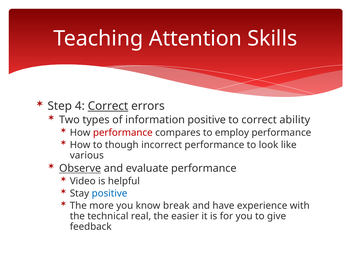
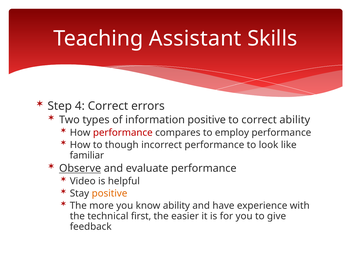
Attention: Attention -> Assistant (195, 39)
Correct underline: present -> none (108, 106)
various: various -> familiar (87, 155)
positive colour: blue -> orange (110, 194)
know break: break -> ability (176, 206)
real: real -> first (141, 216)
